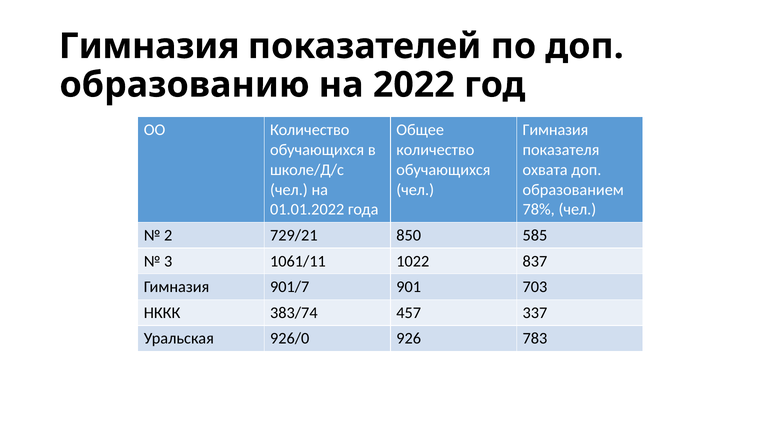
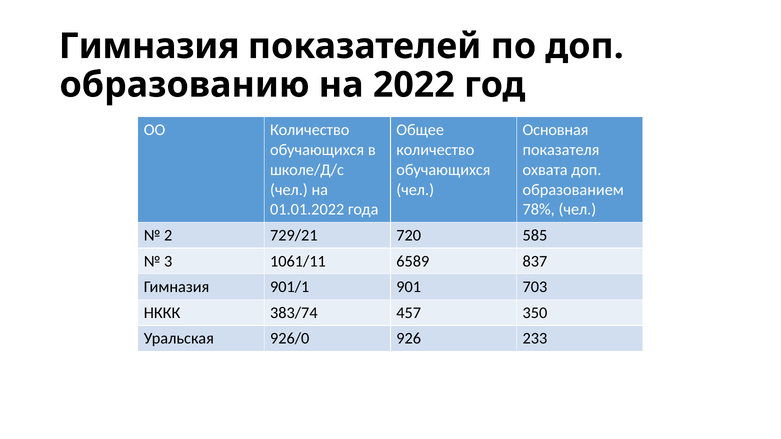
Гимназия: Гимназия -> Основная (555, 130)
850: 850 -> 720 (409, 236)
1022: 1022 -> 6589 (413, 261)
901/7: 901/7 -> 901/1 (290, 287)
337: 337 -> 350 (535, 313)
783: 783 -> 233 (535, 339)
